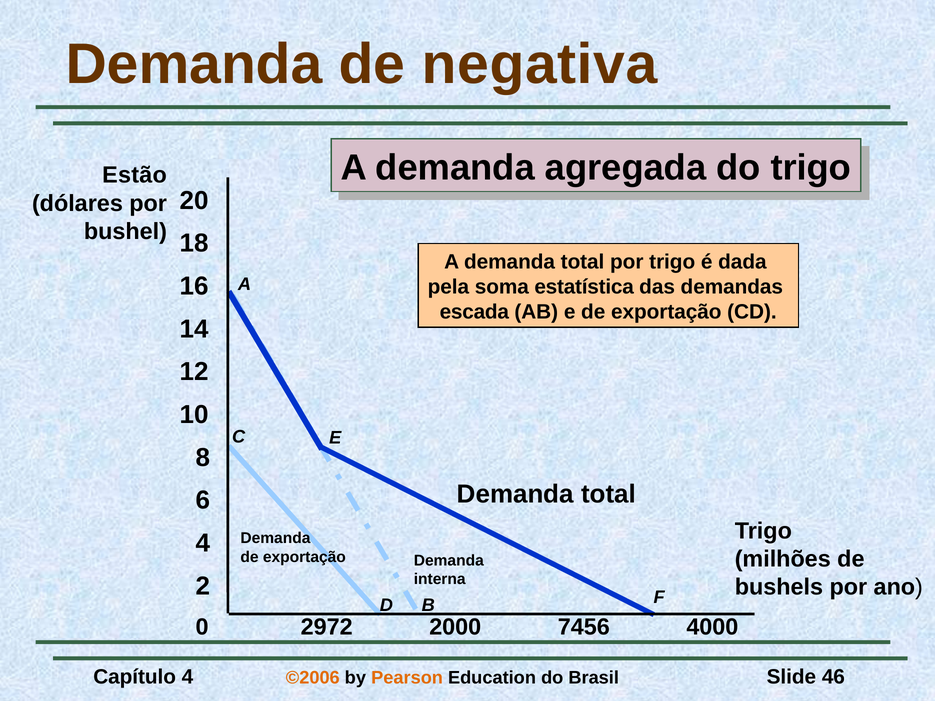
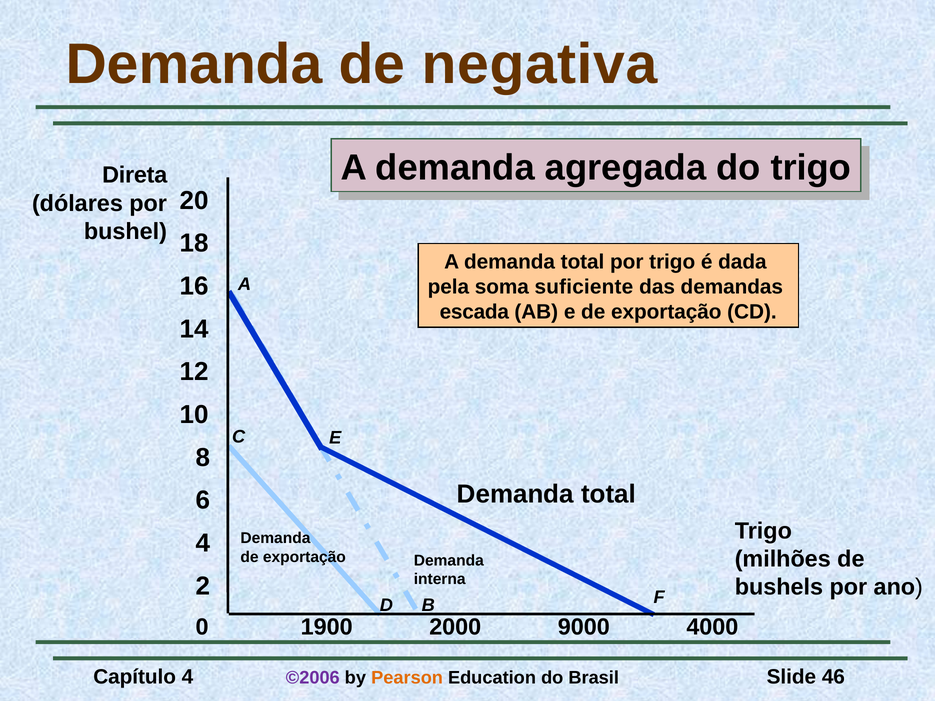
Estão: Estão -> Direta (135, 175)
estatística: estatística -> suficiente (584, 287)
2972: 2972 -> 1900 (327, 627)
7456: 7456 -> 9000 (584, 627)
©2006 colour: orange -> purple (313, 678)
